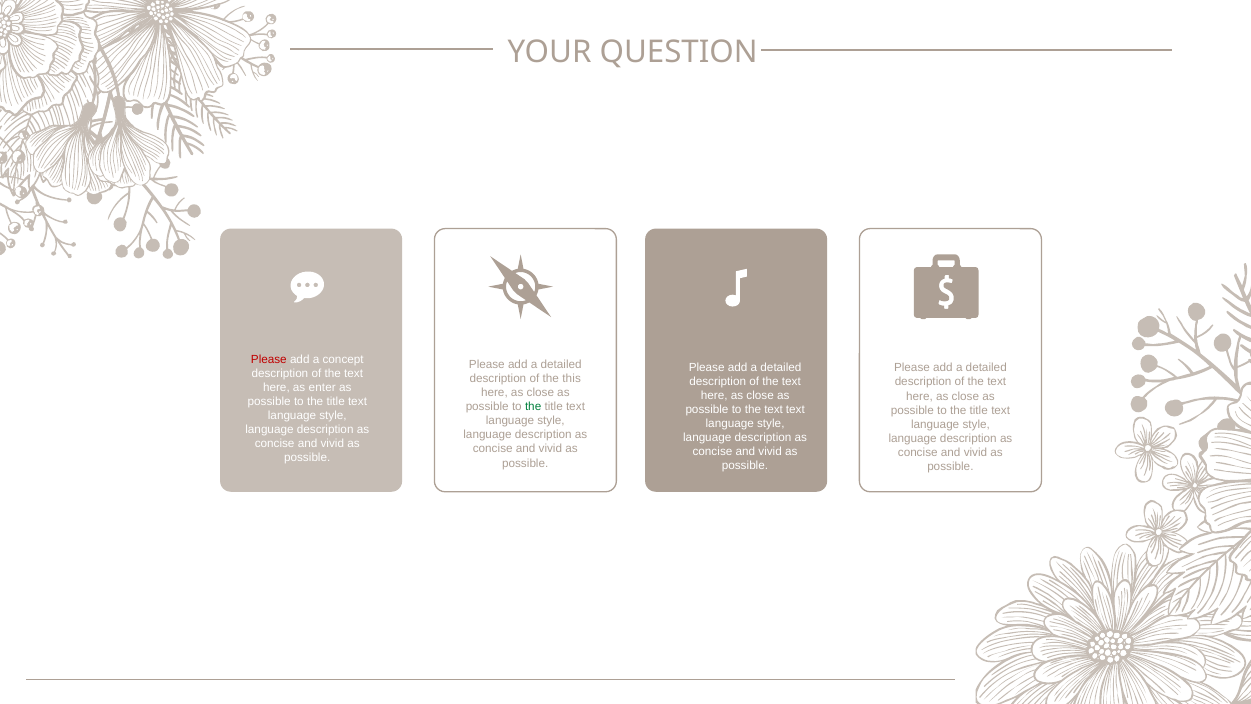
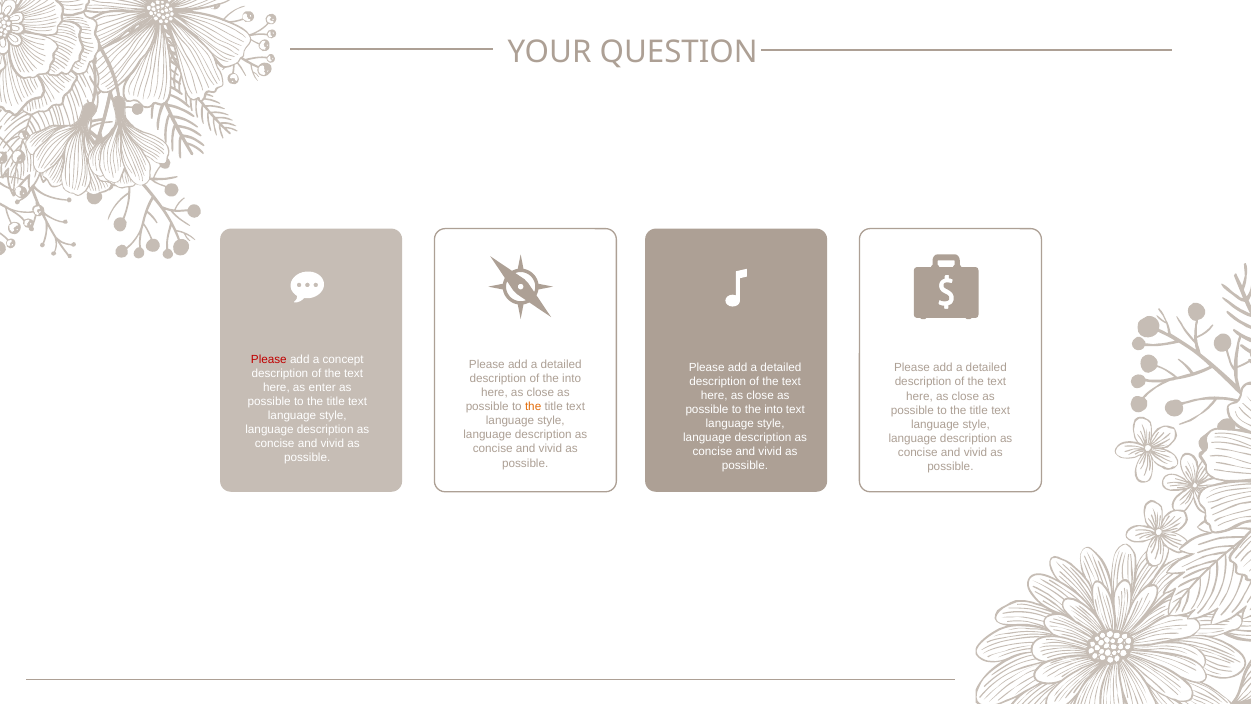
of the this: this -> into (572, 378)
the colour: green -> orange (533, 407)
to the text: text -> into (774, 409)
